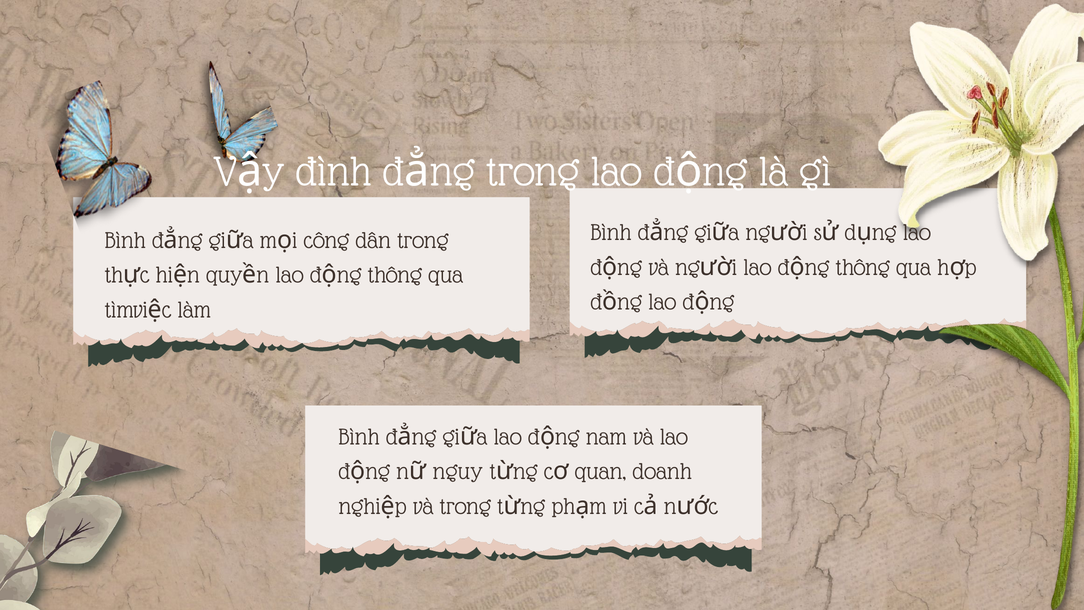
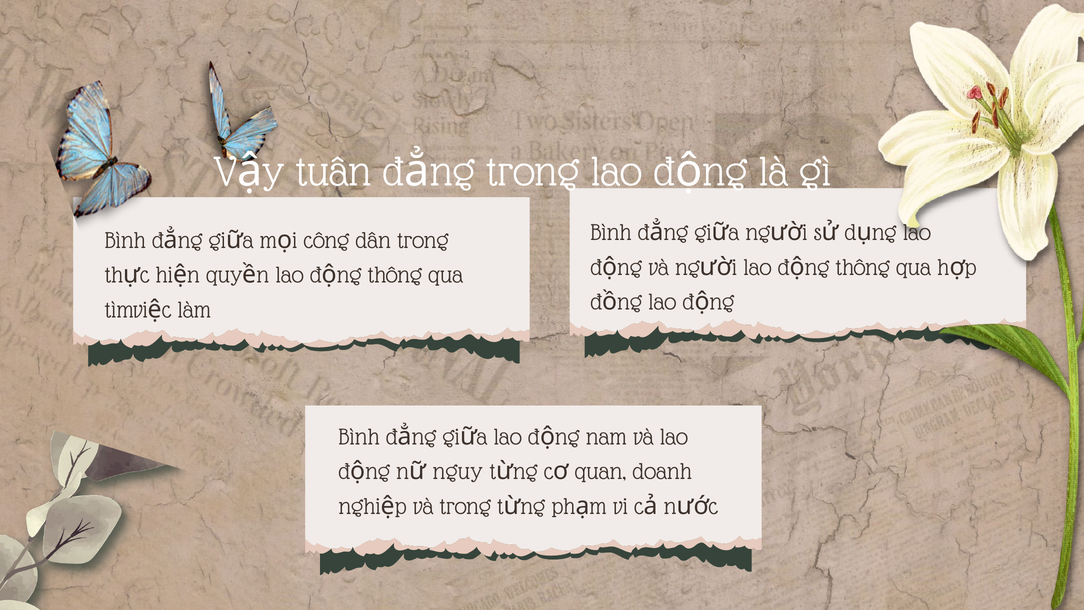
đình: đình -> tuân (334, 171)
